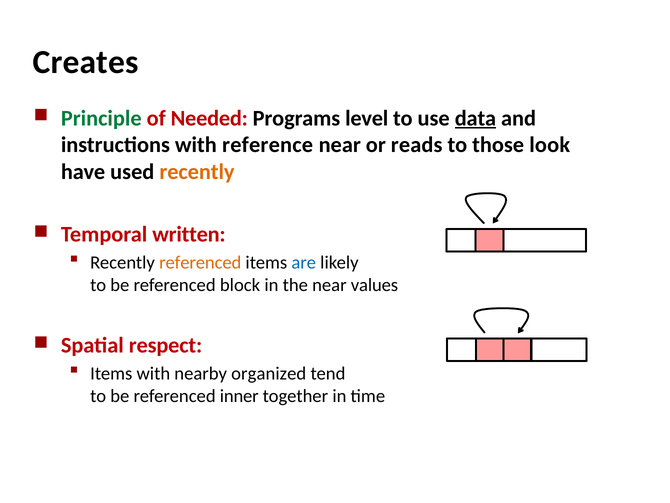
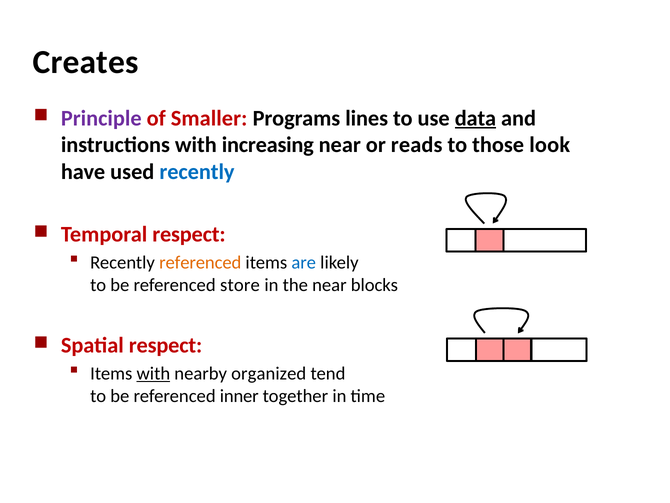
Principle colour: green -> purple (101, 118)
Needed: Needed -> Smaller (209, 118)
level: level -> lines (367, 118)
reference: reference -> increasing (268, 145)
recently colour: orange -> blue (197, 172)
Temporal written: written -> respect (189, 234)
block: block -> store (240, 285)
values: values -> blocks (374, 285)
with underline: none -> present (153, 373)
